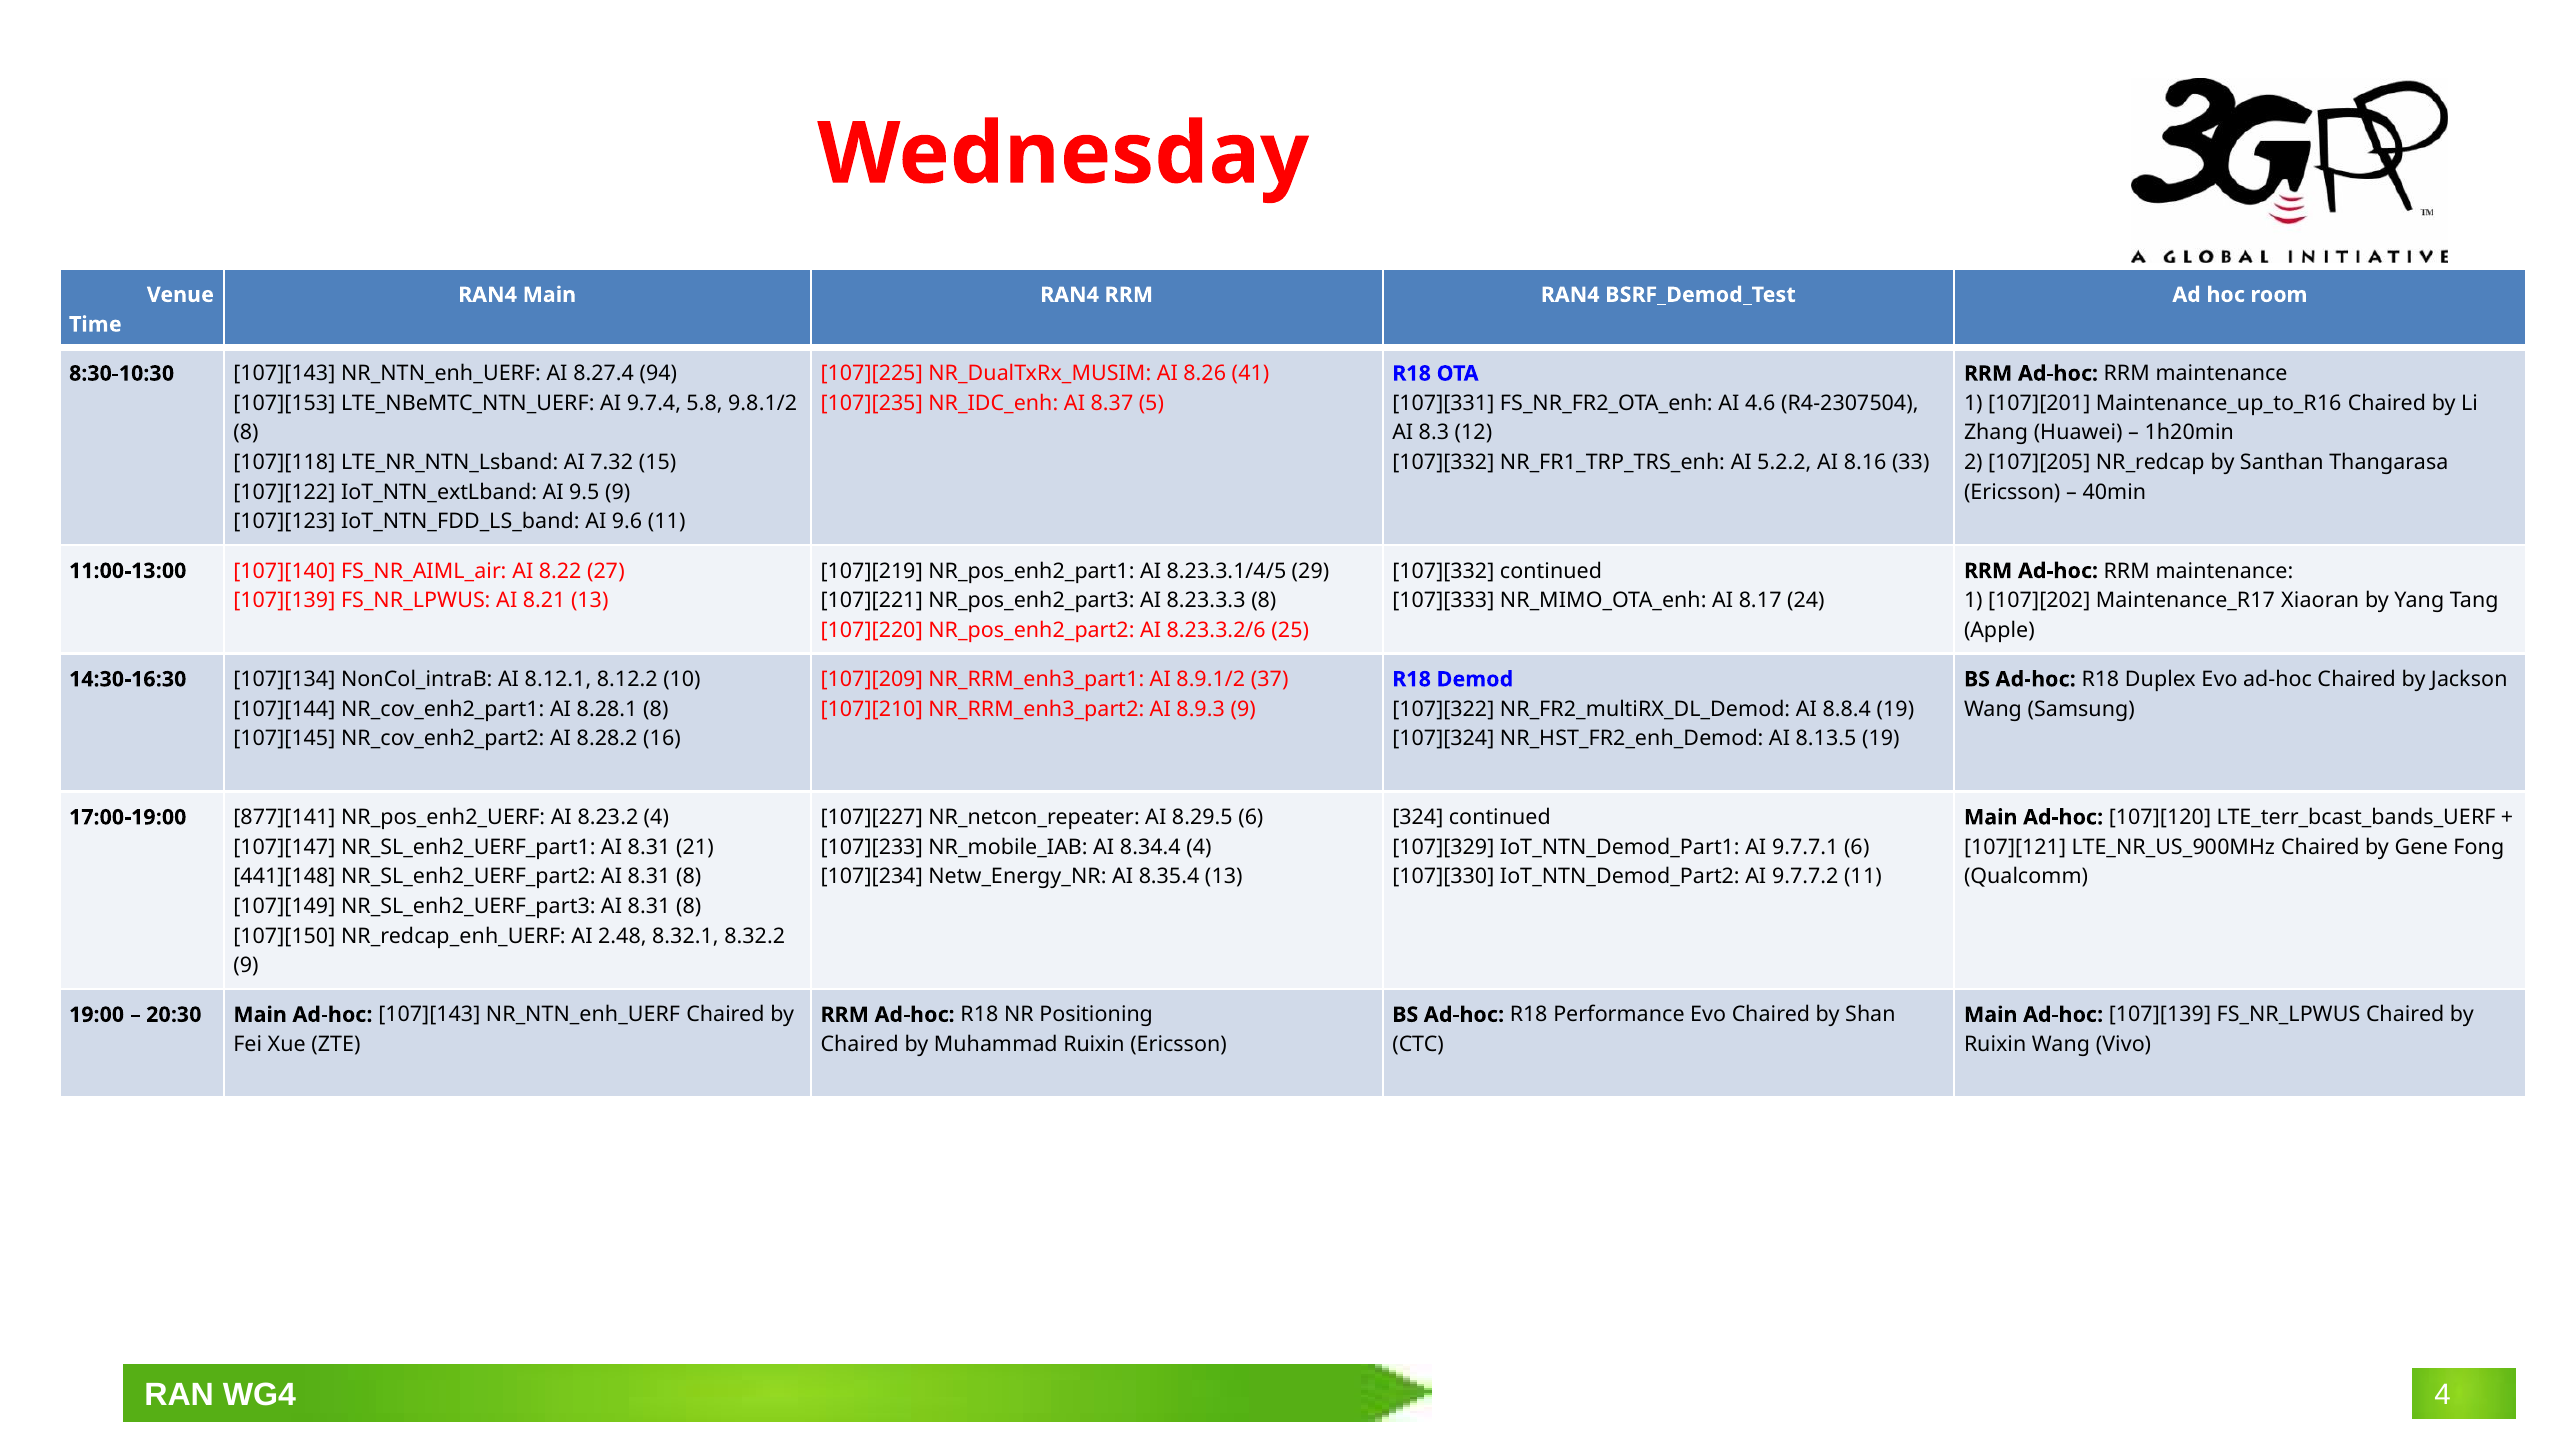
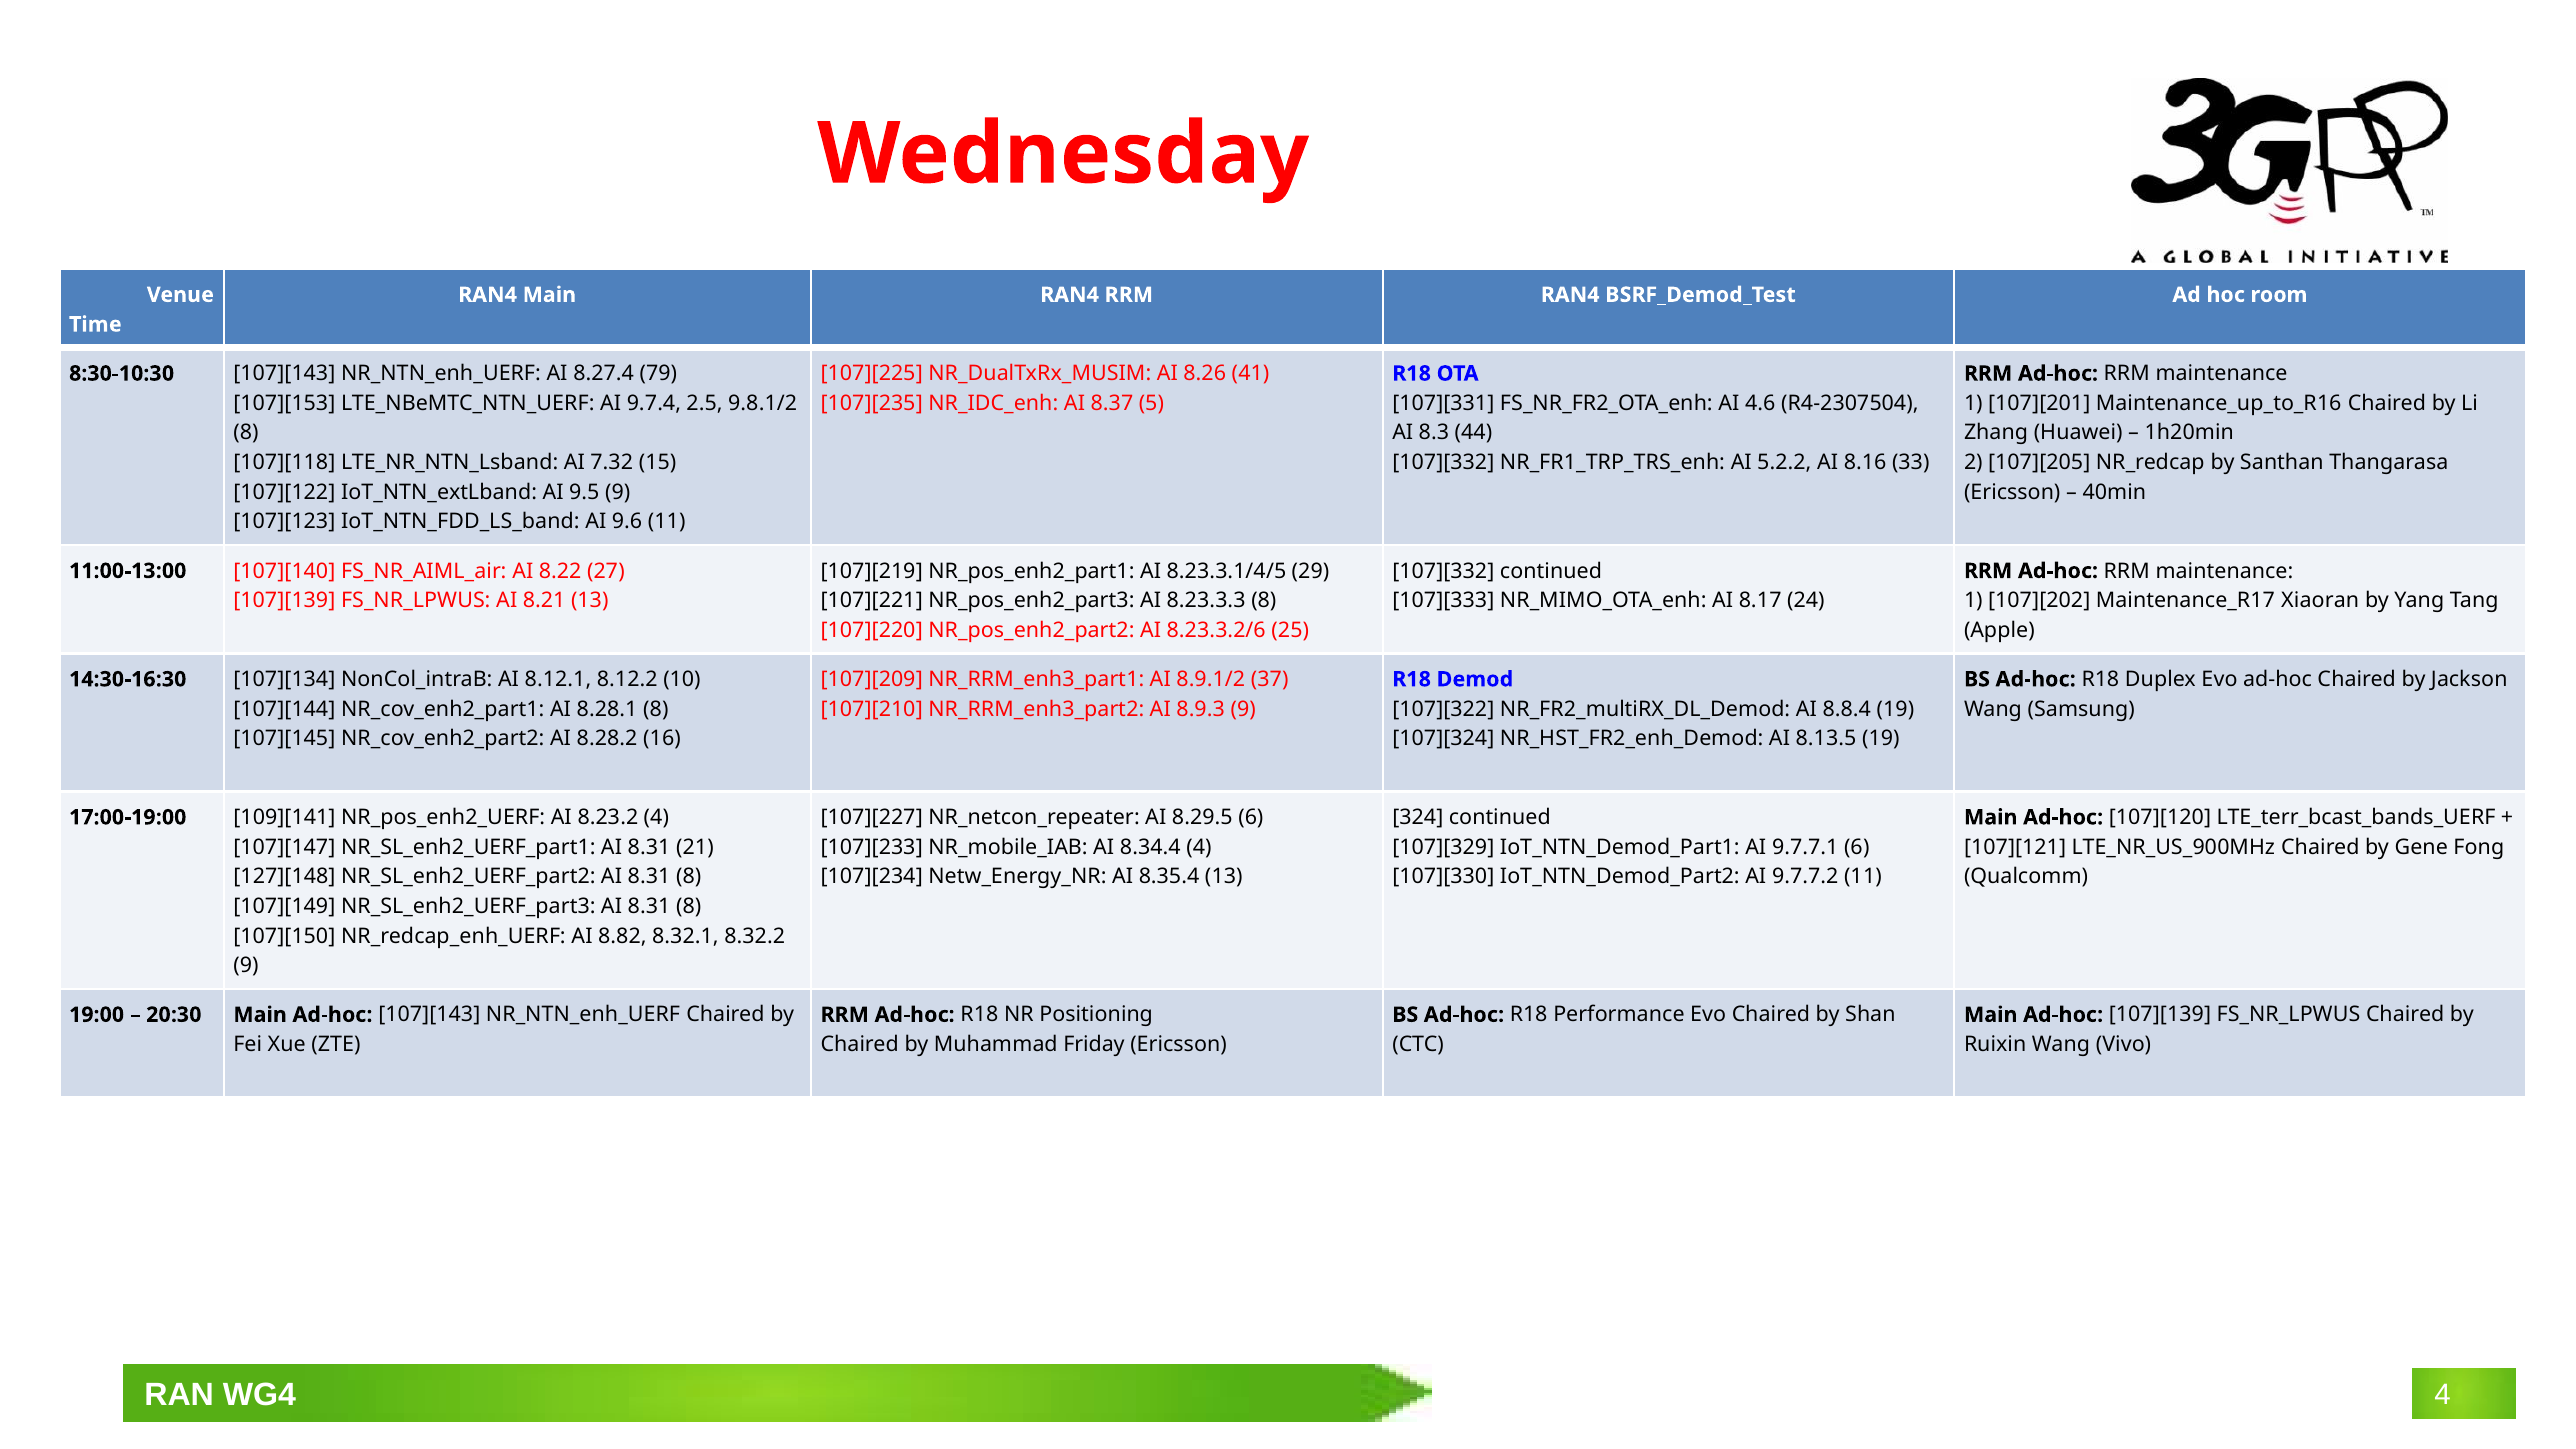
94: 94 -> 79 (658, 374)
5.8: 5.8 -> 2.5 (705, 403)
12: 12 -> 44 (1473, 433)
877][141: 877][141 -> 109][141 (284, 817)
441][148: 441][148 -> 127][148 (284, 877)
2.48: 2.48 -> 8.82 (622, 936)
Muhammad Ruixin: Ruixin -> Friday (1094, 1044)
